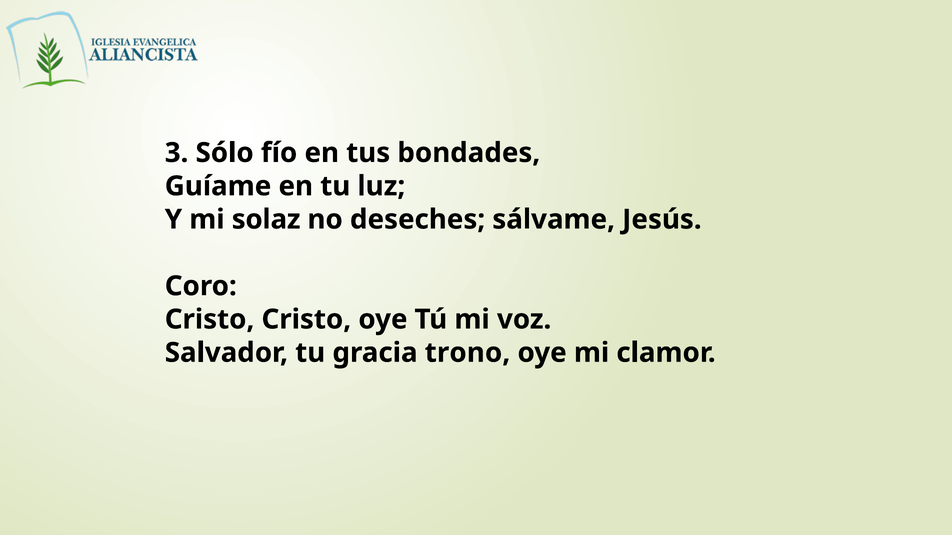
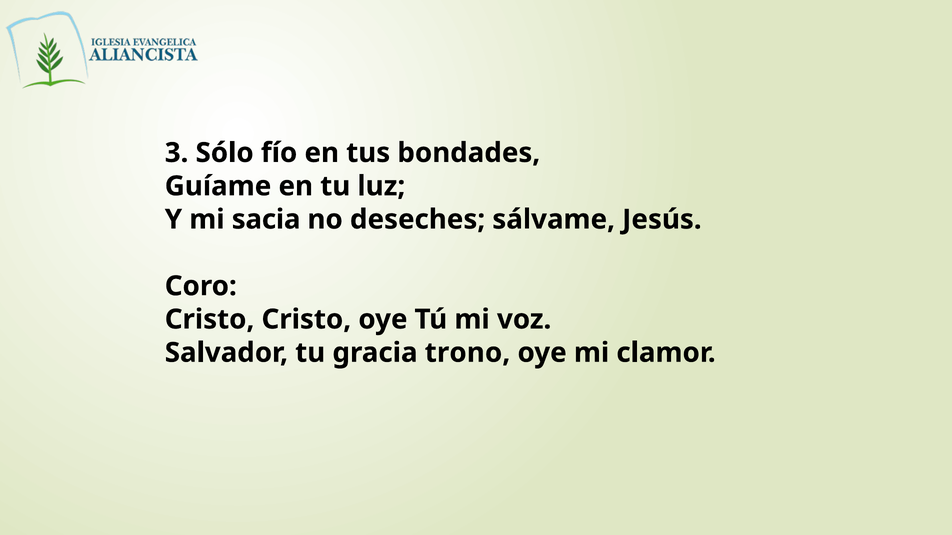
solaz: solaz -> sacia (266, 220)
